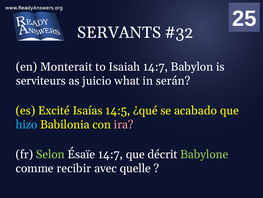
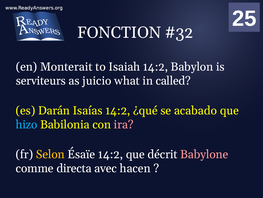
SERVANTS: SERVANTS -> FONCTION (119, 32)
Isaiah 14:7: 14:7 -> 14:2 (155, 67)
serán: serán -> called (173, 81)
Excité: Excité -> Darán (54, 110)
Isaías 14:5: 14:5 -> 14:2 (118, 110)
Selon colour: light green -> yellow (50, 154)
Ésaïe 14:7: 14:7 -> 14:2 (110, 154)
Babylone colour: light green -> pink (204, 154)
recibir: recibir -> directa (74, 168)
quelle: quelle -> hacen (135, 168)
